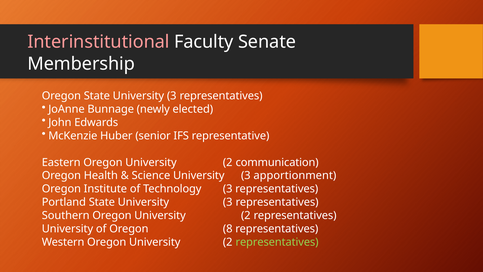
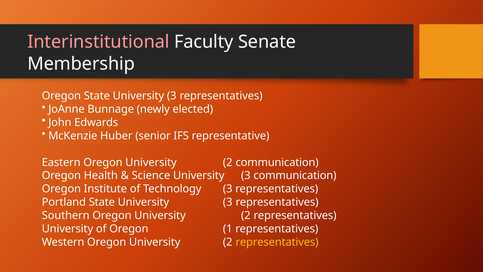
3 apportionment: apportionment -> communication (295, 175)
8: 8 -> 1 (228, 229)
representatives colour: light green -> yellow (277, 242)
